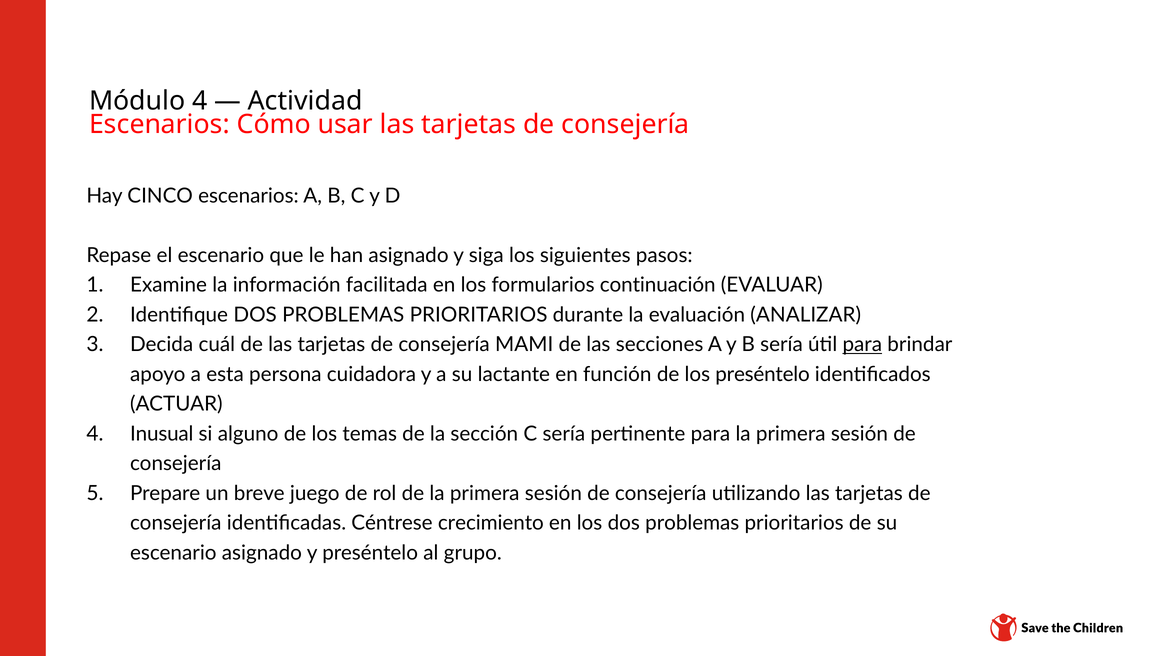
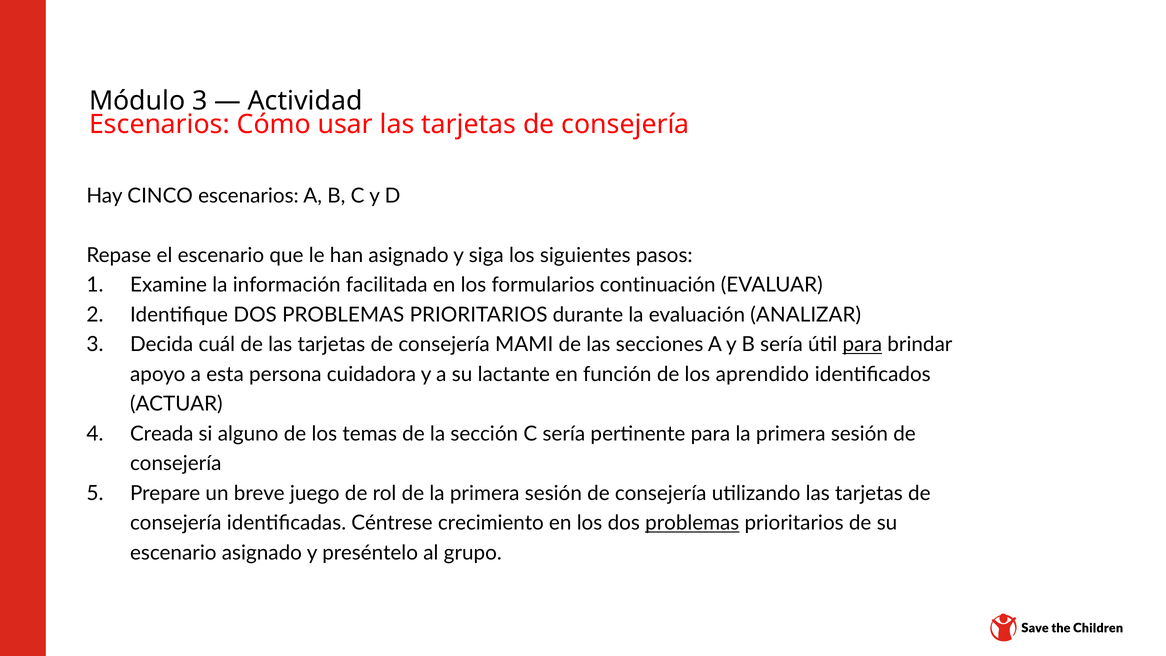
Módulo 4: 4 -> 3 (200, 101)
los preséntelo: preséntelo -> aprendido (762, 374)
Inusual: Inusual -> Creada (162, 434)
problemas underline: none -> present (692, 523)
